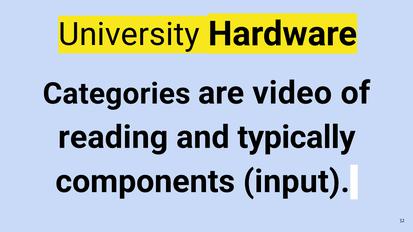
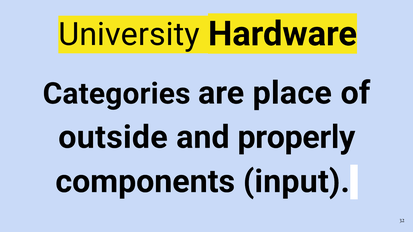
video: video -> place (292, 93)
reading: reading -> outside (113, 137)
typically: typically -> properly (296, 137)
